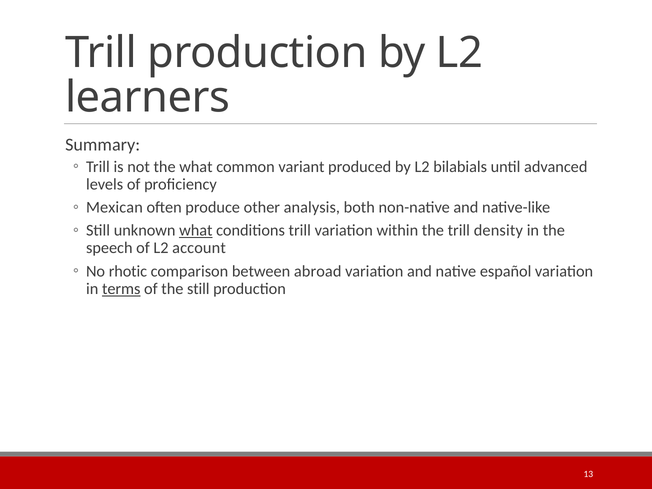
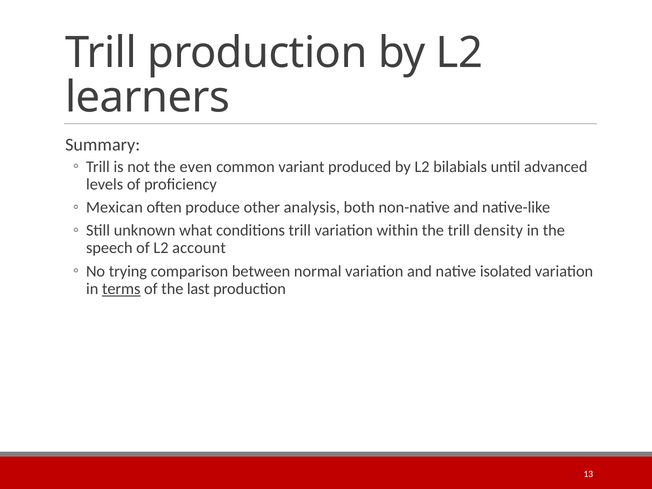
the what: what -> even (196, 167)
what underline: present -> none (196, 230)
rhotic: rhotic -> trying (128, 271)
abroad: abroad -> normal (318, 271)
español: español -> isolated (506, 271)
the still: still -> last (198, 289)
